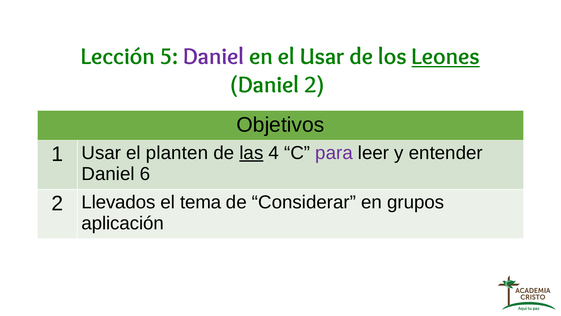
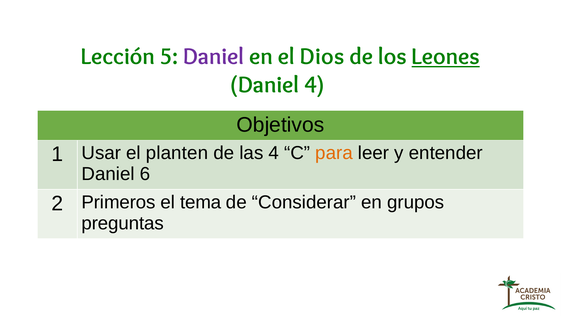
el Usar: Usar -> Dios (322, 56)
Daniel 2: 2 -> 4 (314, 85)
las underline: present -> none (251, 153)
para colour: purple -> orange (334, 153)
Llevados: Llevados -> Primeros (119, 202)
aplicación: aplicación -> preguntas (123, 223)
